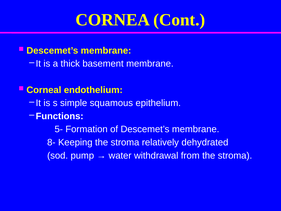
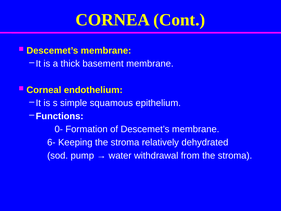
5-: 5- -> 0- (59, 129)
8-: 8- -> 6- (51, 142)
